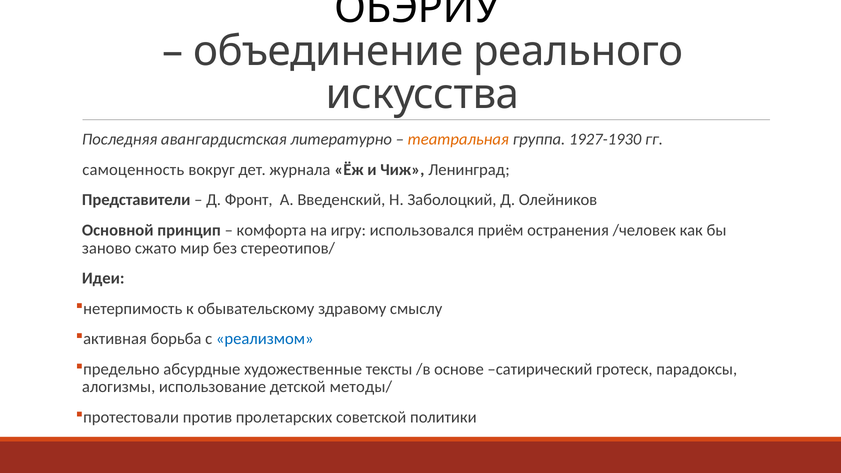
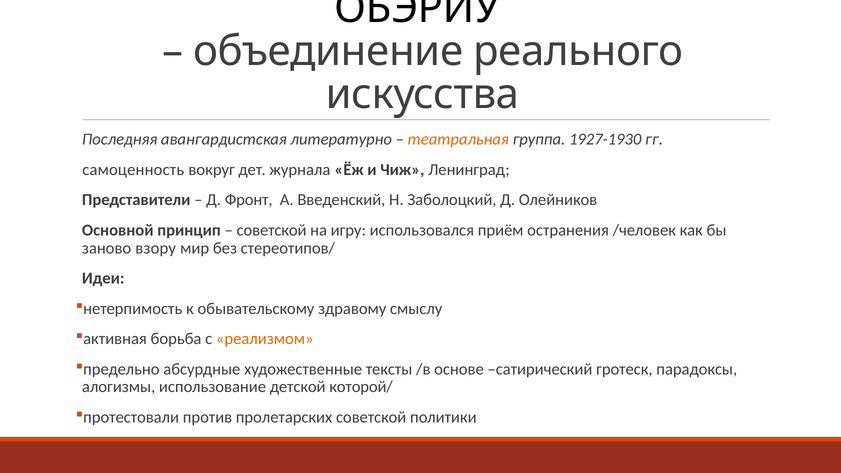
комфорта: комфорта -> советской (272, 230)
сжато: сжато -> взору (156, 248)
реализмом colour: blue -> orange (265, 339)
методы/: методы/ -> которой/ (361, 387)
